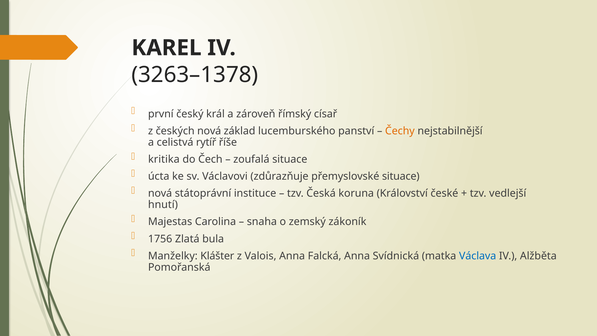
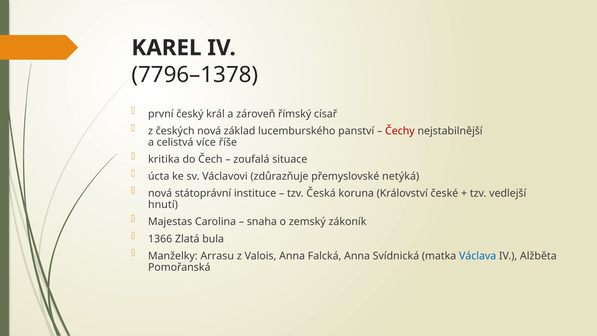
3263–1378: 3263–1378 -> 7796–1378 (195, 75)
Čechy colour: orange -> red (400, 131)
rytíř: rytíř -> více (206, 142)
přemyslovské situace: situace -> netýká (401, 176)
1756: 1756 -> 1366 (160, 239)
Klášter: Klášter -> Arrasu (217, 256)
